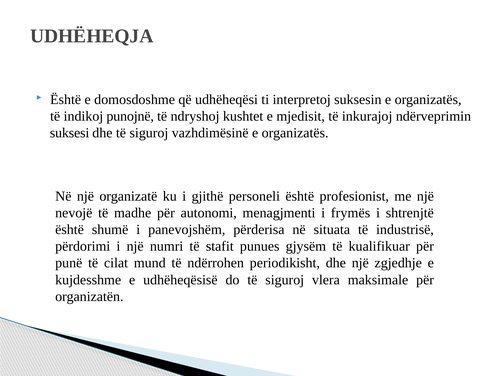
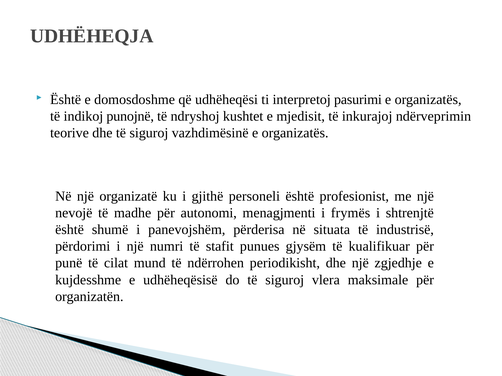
suksesin: suksesin -> pasurimi (358, 100)
suksesi: suksesi -> teorive (69, 133)
